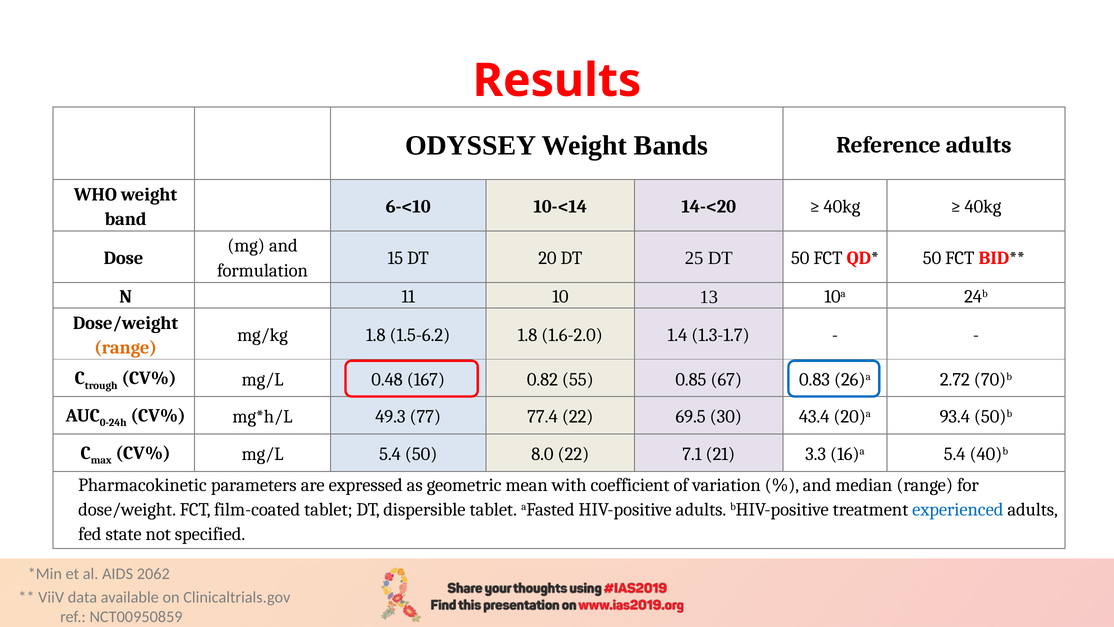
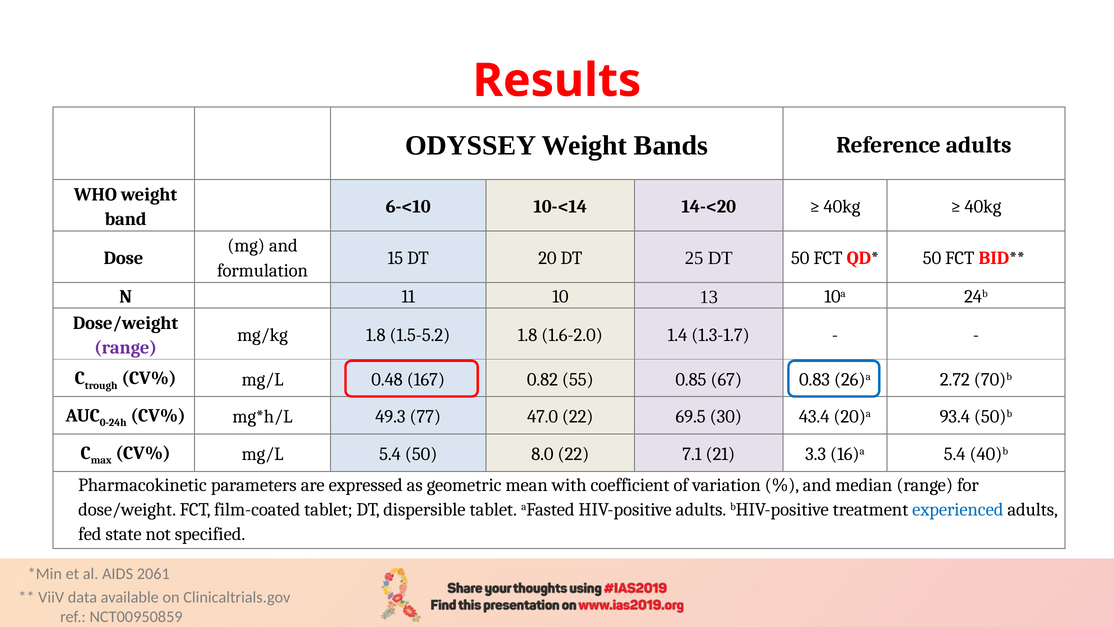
1.5-6.2: 1.5-6.2 -> 1.5-5.2 (420, 335)
range colour: orange -> purple (126, 347)
77.4: 77.4 -> 47.0 (543, 417)
2062: 2062 -> 2061 (153, 574)
